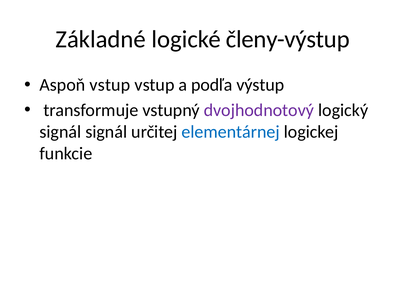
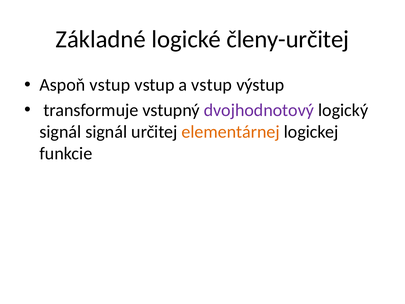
členy-výstup: členy-výstup -> členy-určitej (288, 39)
a podľa: podľa -> vstup (212, 85)
elementárnej colour: blue -> orange (231, 132)
